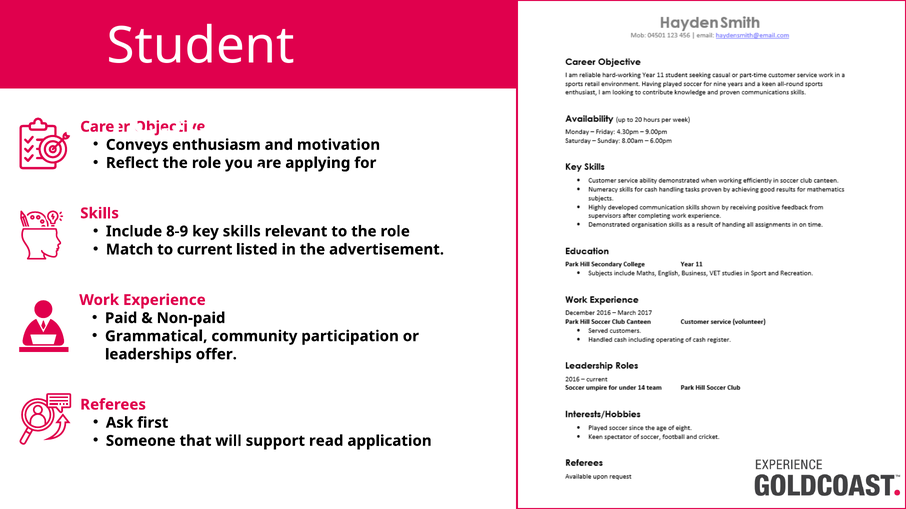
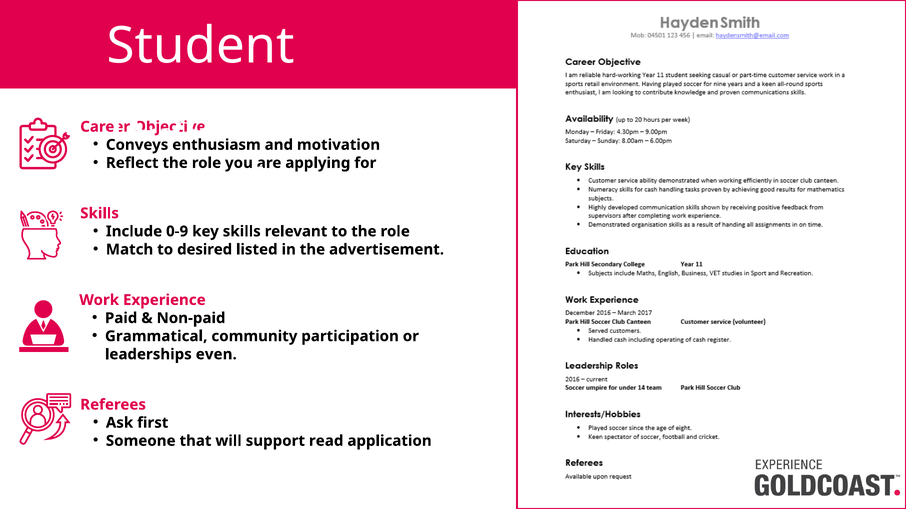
8-9: 8-9 -> 0-9 (177, 232)
current: current -> desired (205, 250)
offer: offer -> even (216, 355)
